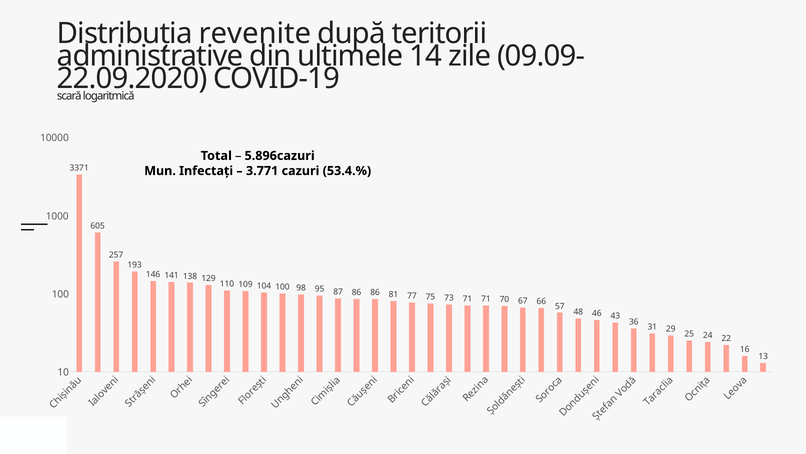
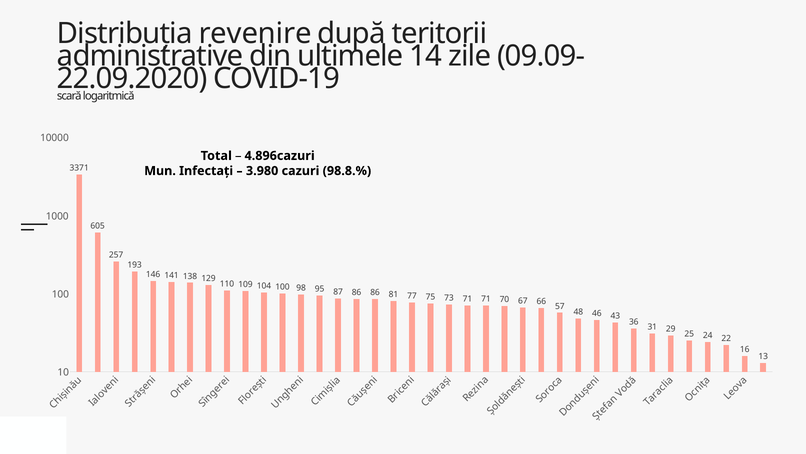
revenite: revenite -> revenire (255, 34)
5.896cazuri: 5.896cazuri -> 4.896cazuri (280, 156)
3.771: 3.771 -> 3.980 (262, 171)
53.4.%: 53.4.% -> 98.8.% (347, 171)
